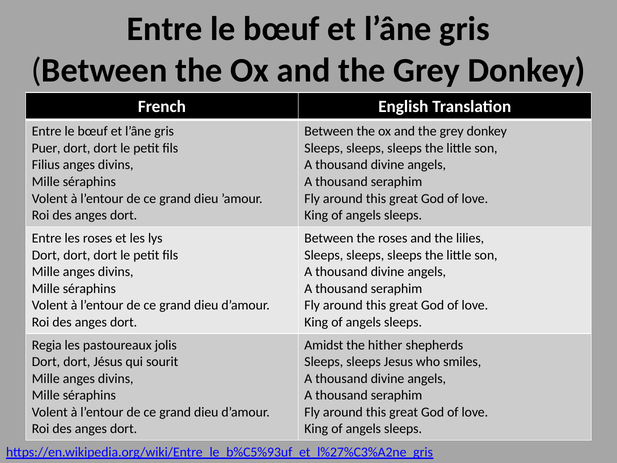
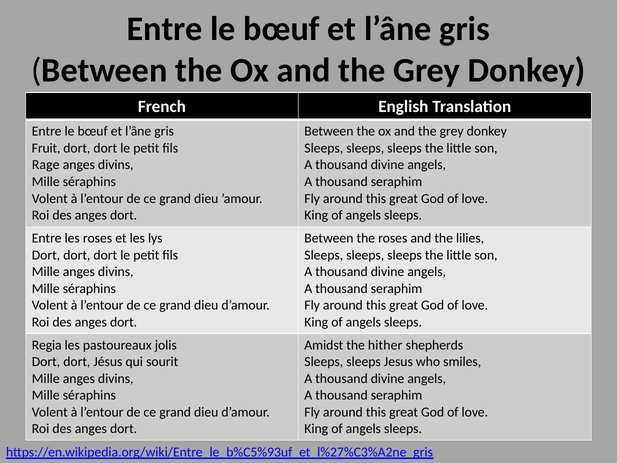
Puer: Puer -> Fruit (46, 148)
Filius: Filius -> Rage (46, 165)
